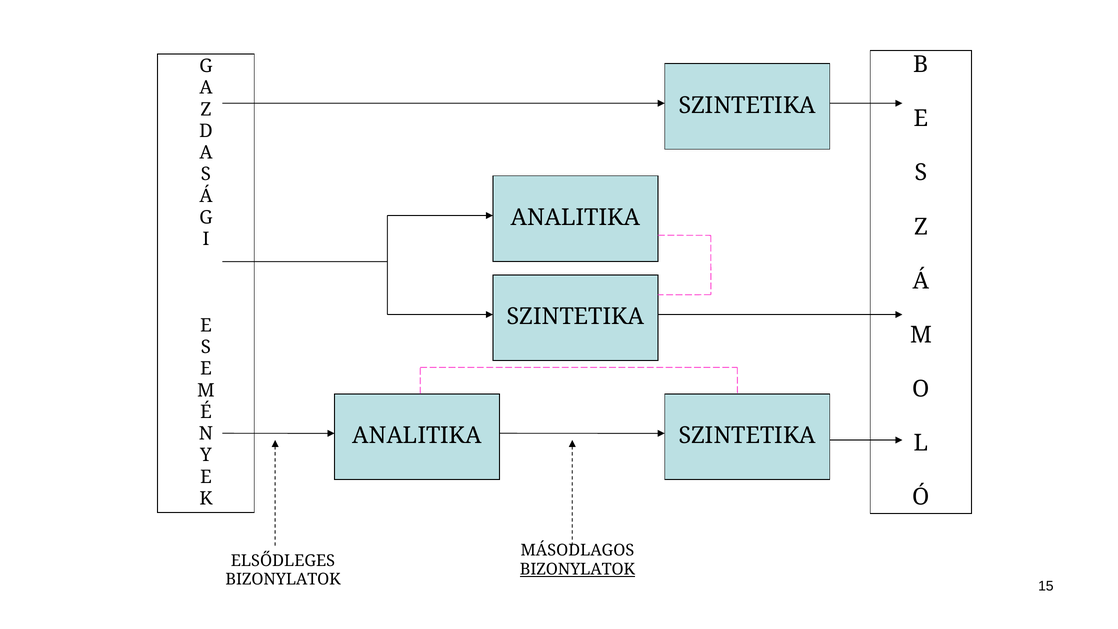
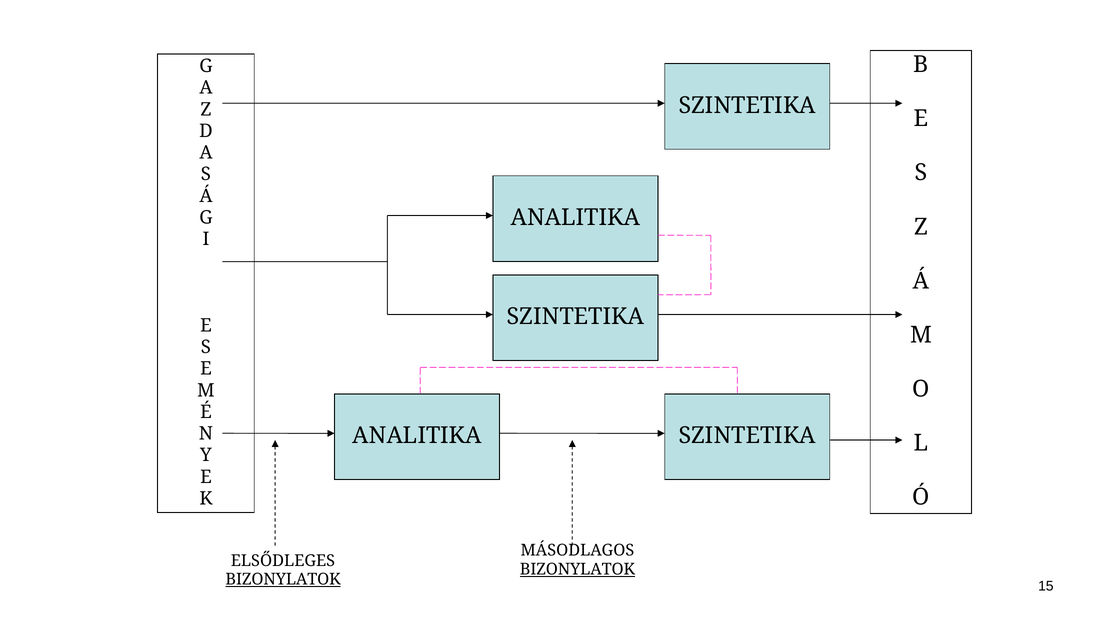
BIZONYLATOK underline: none -> present (283, 579)
